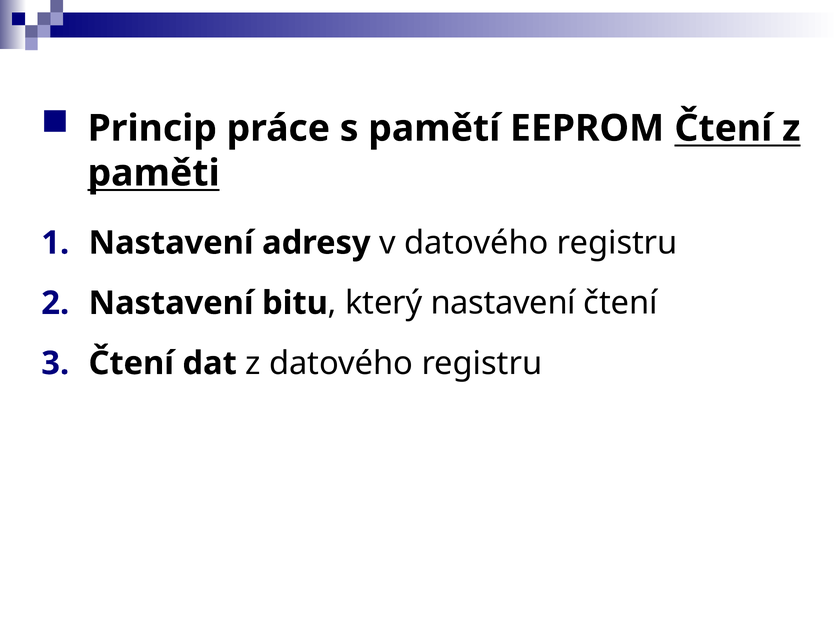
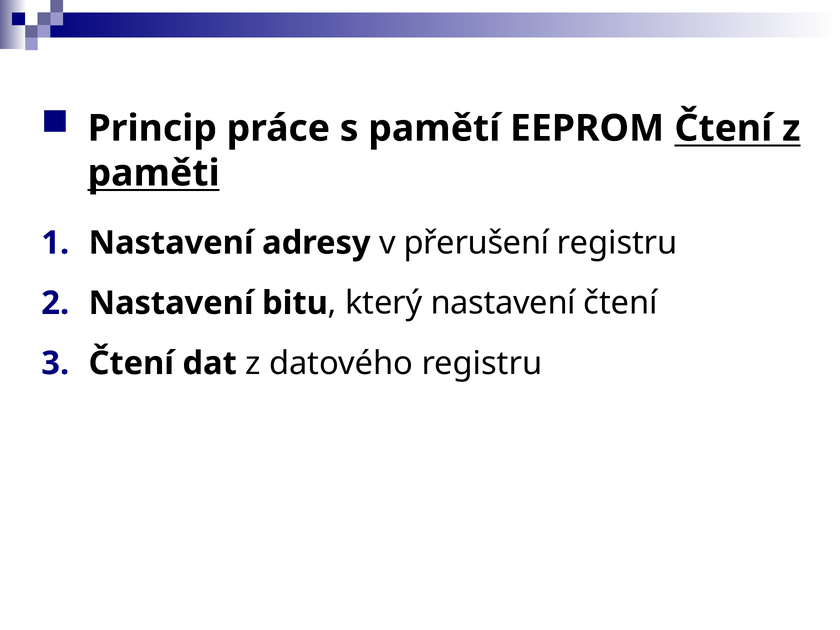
v datového: datového -> přerušení (476, 243)
